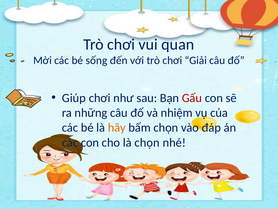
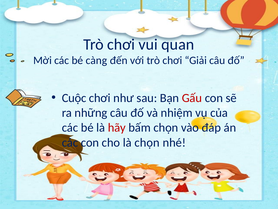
sống: sống -> càng (96, 60)
Giúp: Giúp -> Cuộc (74, 98)
hãy colour: orange -> red (117, 127)
